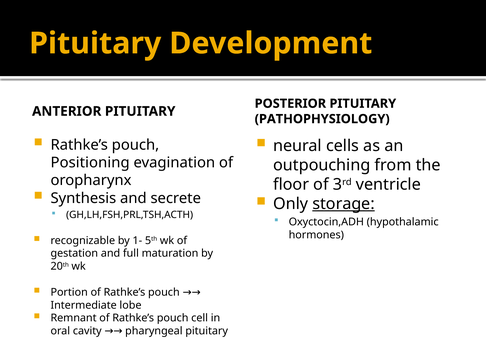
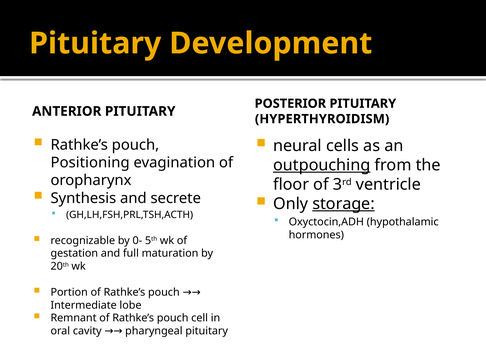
PATHOPHYSIOLOGY: PATHOPHYSIOLOGY -> HYPERTHYROIDISM (322, 119)
outpouching underline: none -> present (322, 165)
1-: 1- -> 0- (137, 241)
